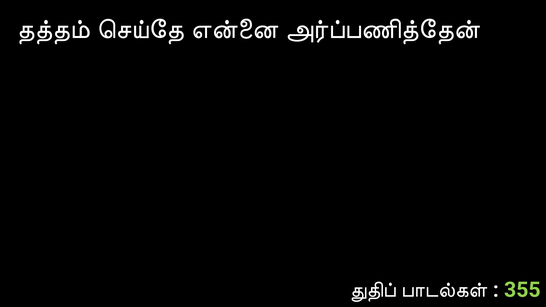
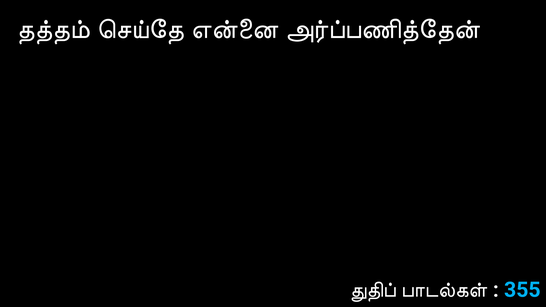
355 colour: light green -> light blue (522, 290)
